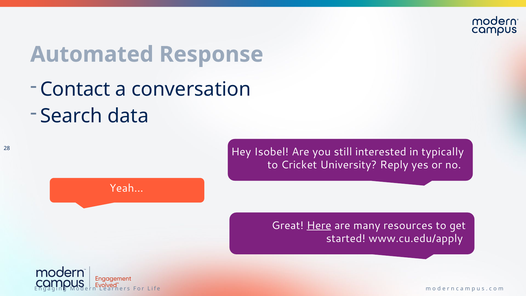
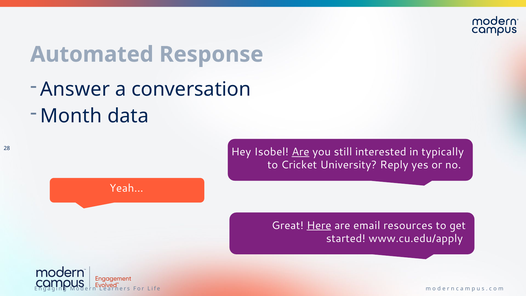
Contact: Contact -> Answer (75, 89)
Search: Search -> Month (71, 116)
Are underline: none -> present (301, 152)
many: many -> email (367, 225)
